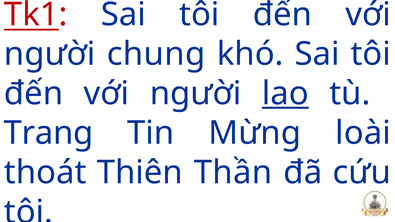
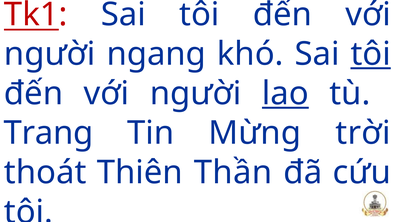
chung: chung -> ngang (156, 54)
tôi underline: none -> present (371, 54)
loài: loài -> trời (363, 133)
